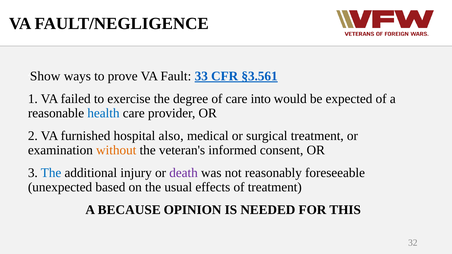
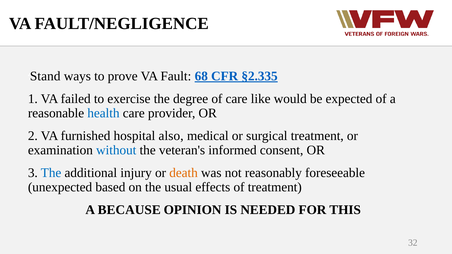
Show: Show -> Stand (45, 76)
33: 33 -> 68 (201, 76)
§3.561: §3.561 -> §2.335 (260, 76)
into: into -> like (261, 99)
without colour: orange -> blue (116, 150)
death colour: purple -> orange (184, 173)
